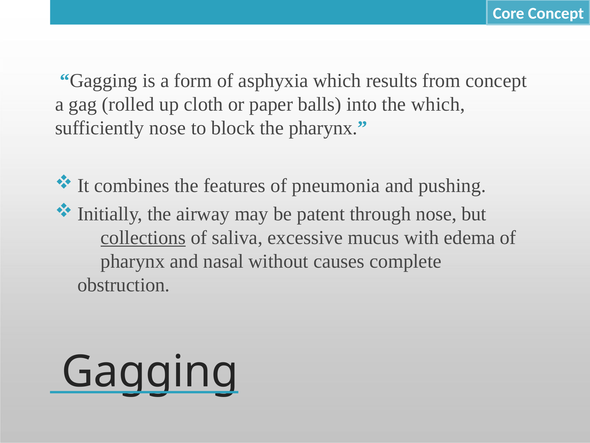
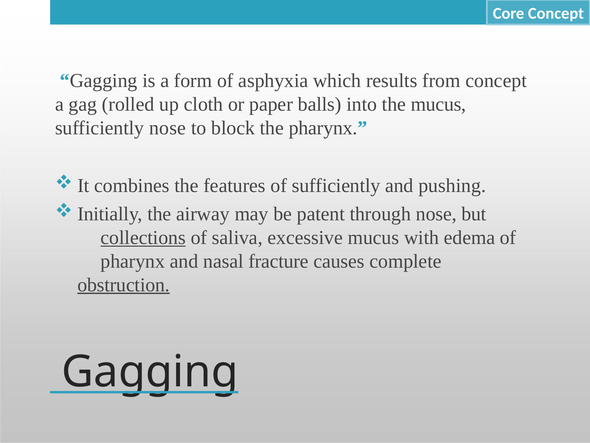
the which: which -> mucus (438, 104)
of pneumonia: pneumonia -> sufficiently (336, 185)
without: without -> fracture (278, 261)
obstruction underline: none -> present (124, 285)
